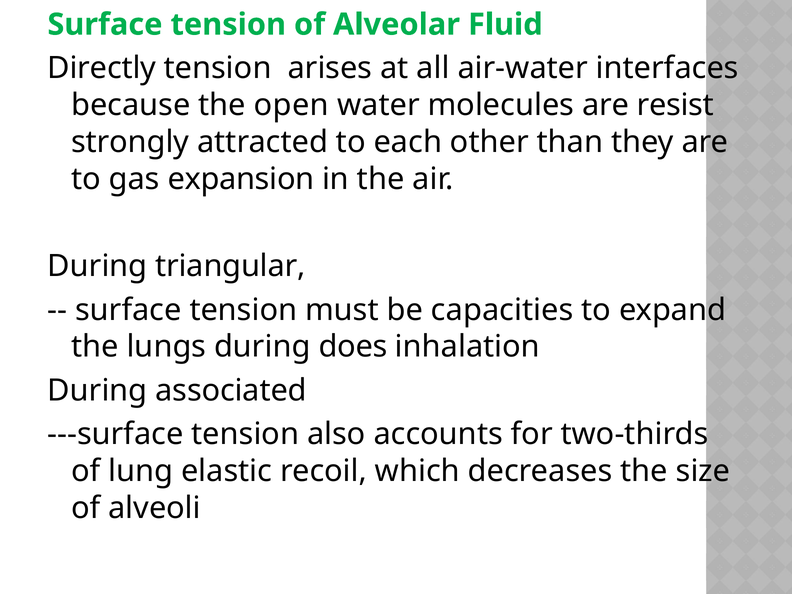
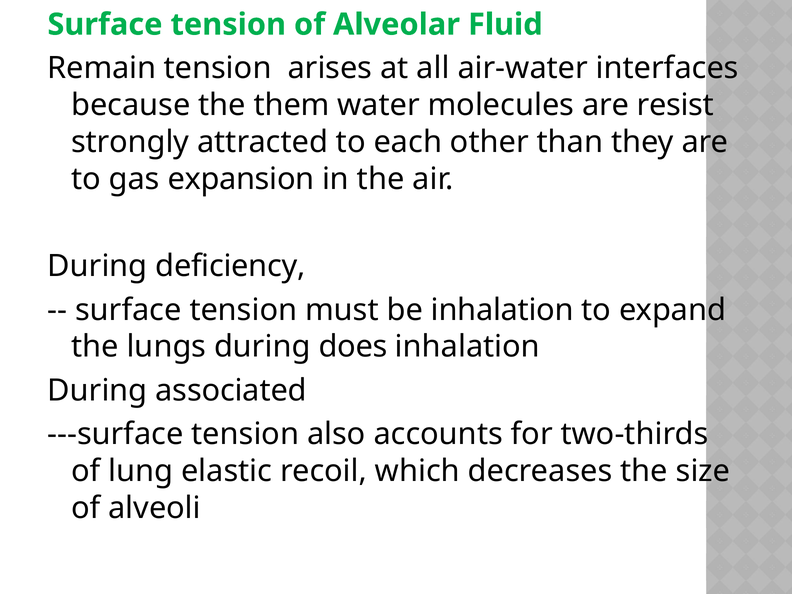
Directly: Directly -> Remain (102, 68)
open: open -> them (292, 105)
triangular: triangular -> deficiency (230, 266)
be capacities: capacities -> inhalation (502, 310)
